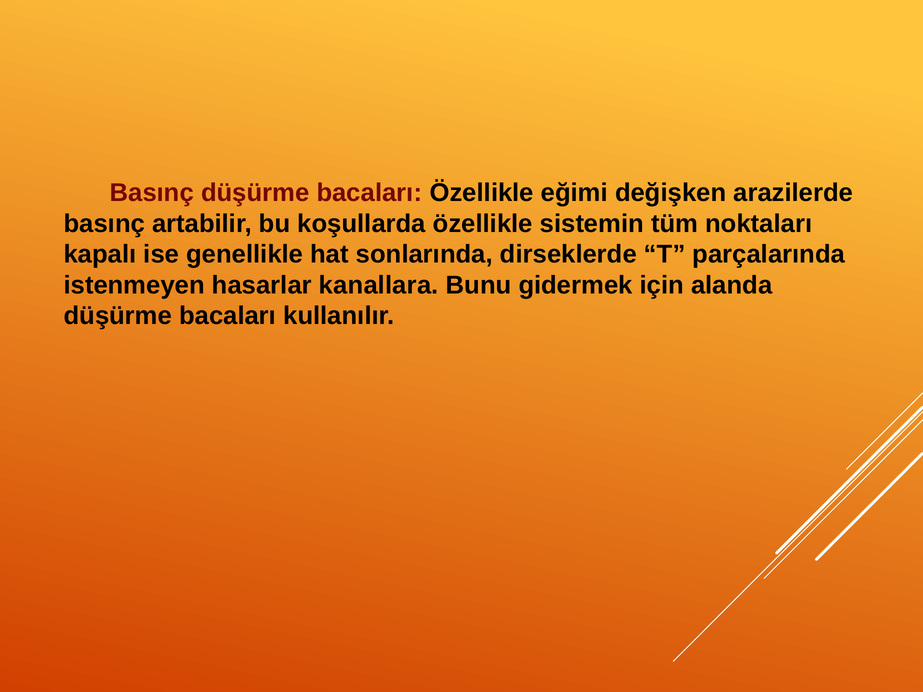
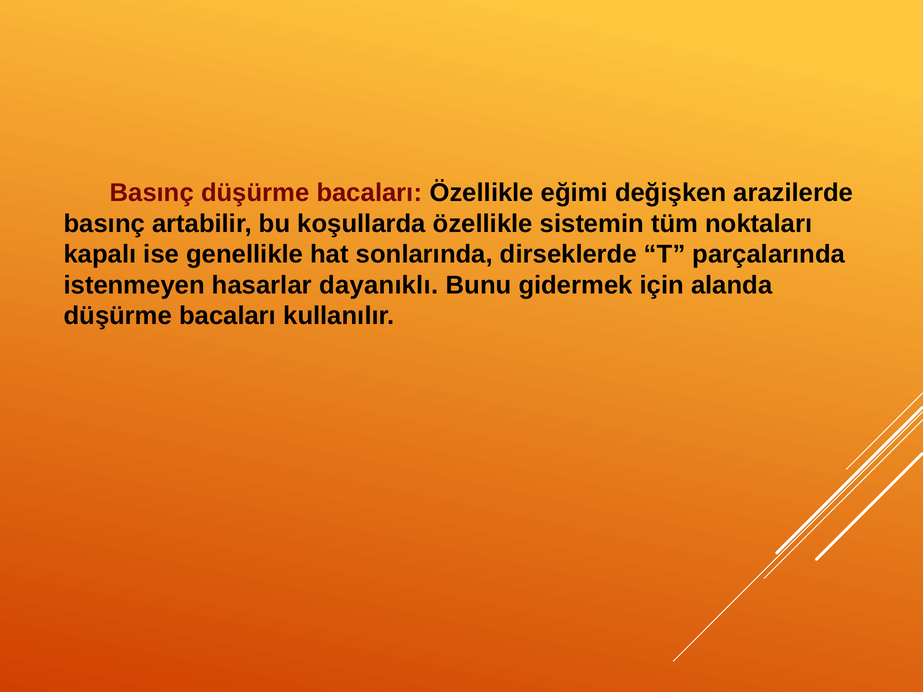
kanallara: kanallara -> dayanıklı (379, 285)
